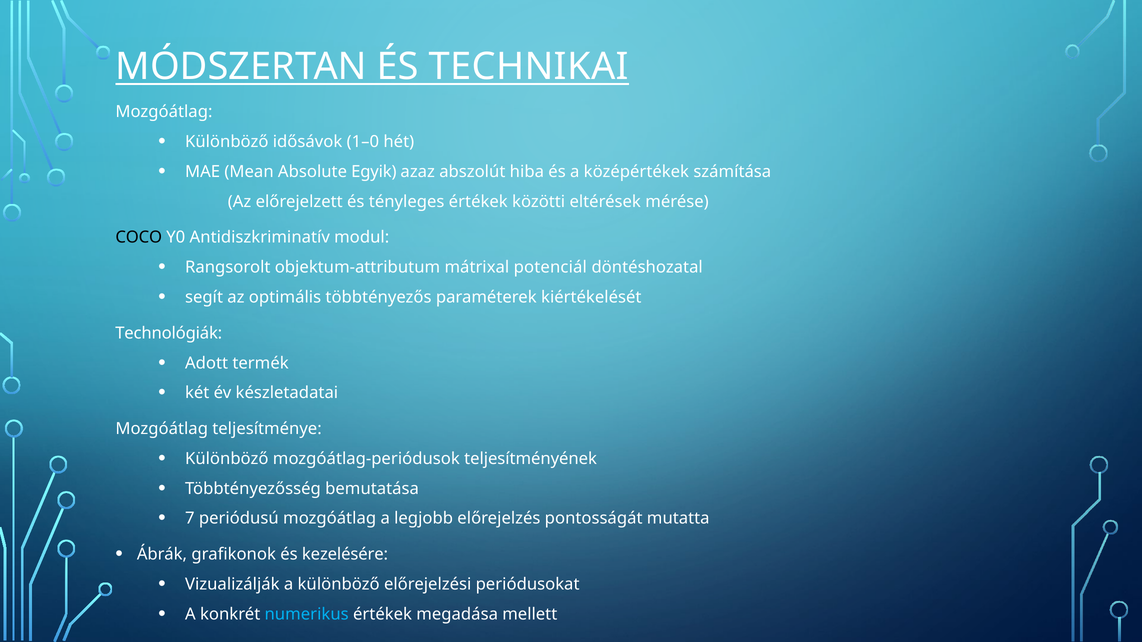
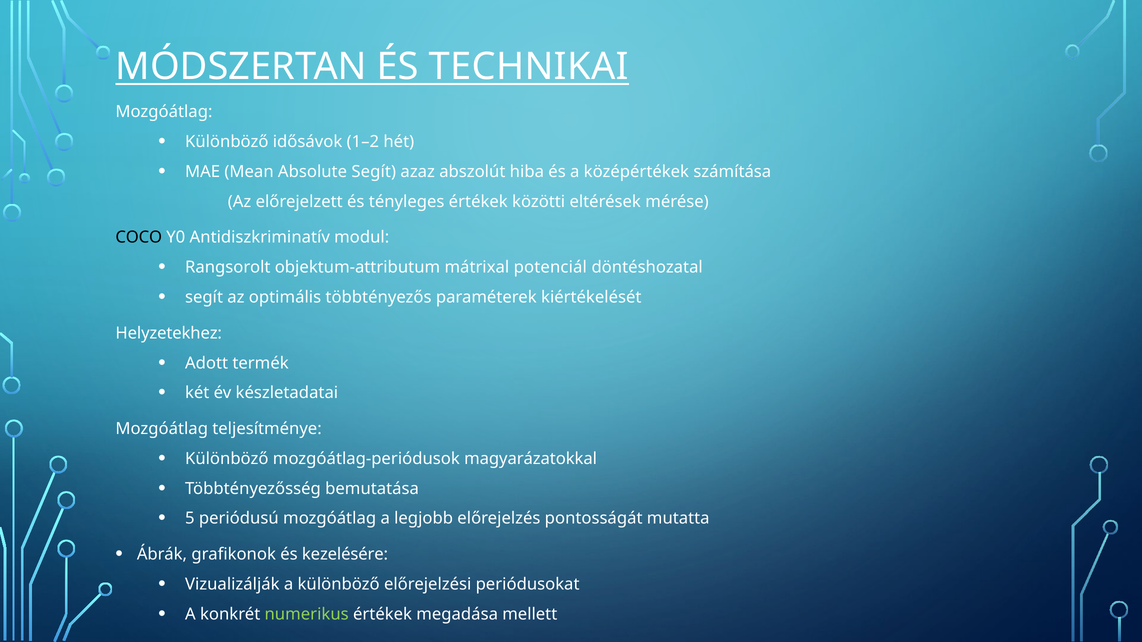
1–0: 1–0 -> 1–2 (363, 142)
Absolute Egyik: Egyik -> Segít (374, 172)
Technológiák: Technológiák -> Helyzetekhez (169, 333)
teljesítményének: teljesítményének -> magyarázatokkal (531, 459)
7: 7 -> 5 (190, 519)
numerikus colour: light blue -> light green (307, 614)
